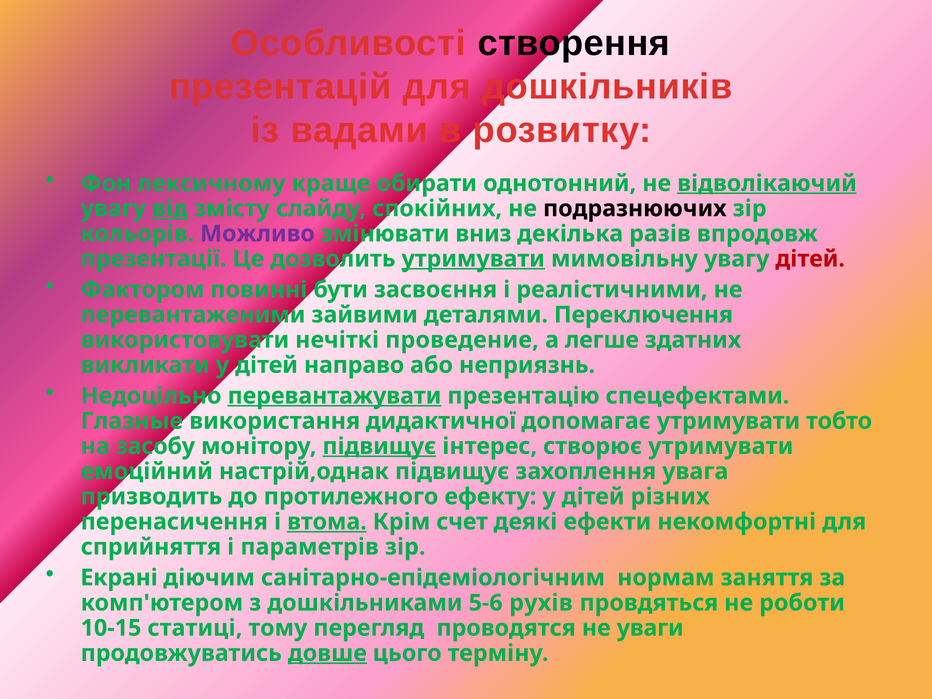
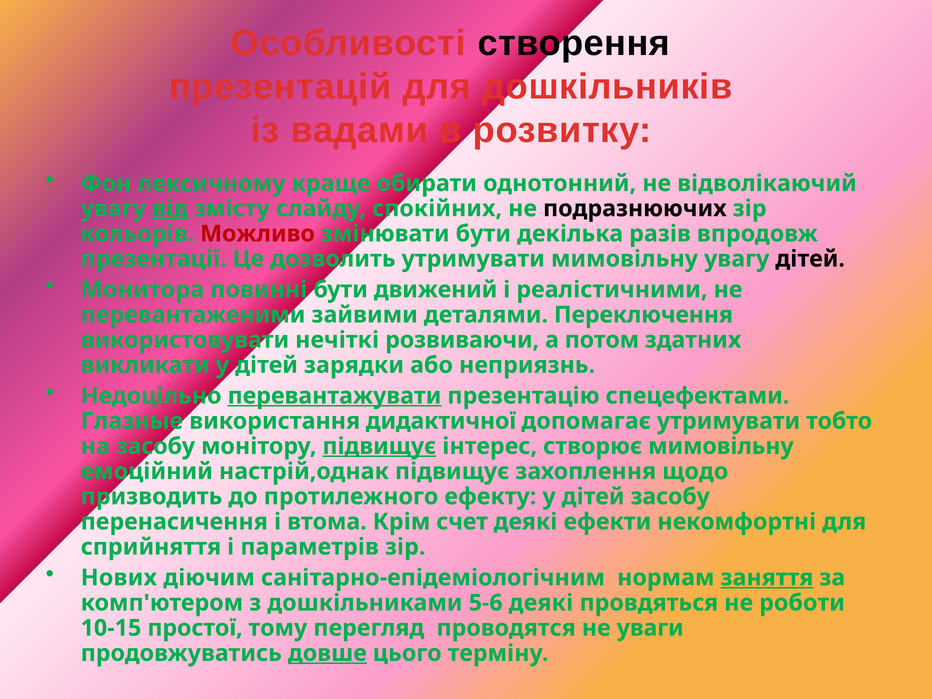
відволікаючий underline: present -> none (767, 183)
Можливо colour: purple -> red (257, 234)
змінювати вниз: вниз -> бути (483, 234)
утримувати underline: present -> none (473, 259)
дітей colour: red -> black (810, 259)
Фактором: Фактором -> Монитора (142, 290)
засвоєння: засвоєння -> движений (436, 290)
проведение: проведение -> розвиваючи (462, 340)
легше: легше -> потом (602, 340)
направо: направо -> зарядки (354, 365)
створює утримувати: утримувати -> мимовільну (721, 446)
увага: увага -> щодо (695, 471)
дітей різних: різних -> засобу (670, 497)
втома underline: present -> none (327, 522)
Екрані: Екрані -> Нових (119, 578)
заняття underline: none -> present (767, 578)
5-6 рухів: рухів -> деякі (541, 603)
статиці: статиці -> простої (195, 628)
